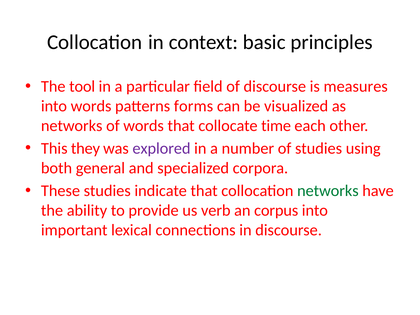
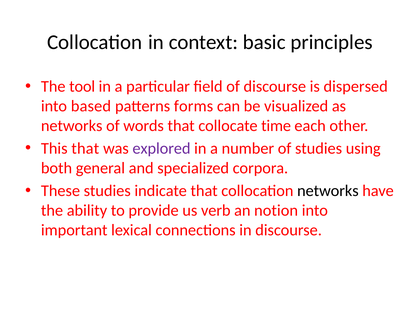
measures: measures -> dispersed (356, 87)
into words: words -> based (91, 106)
This they: they -> that (85, 148)
networks colour: green -> black (328, 191)
corpus: corpus -> notion (276, 210)
